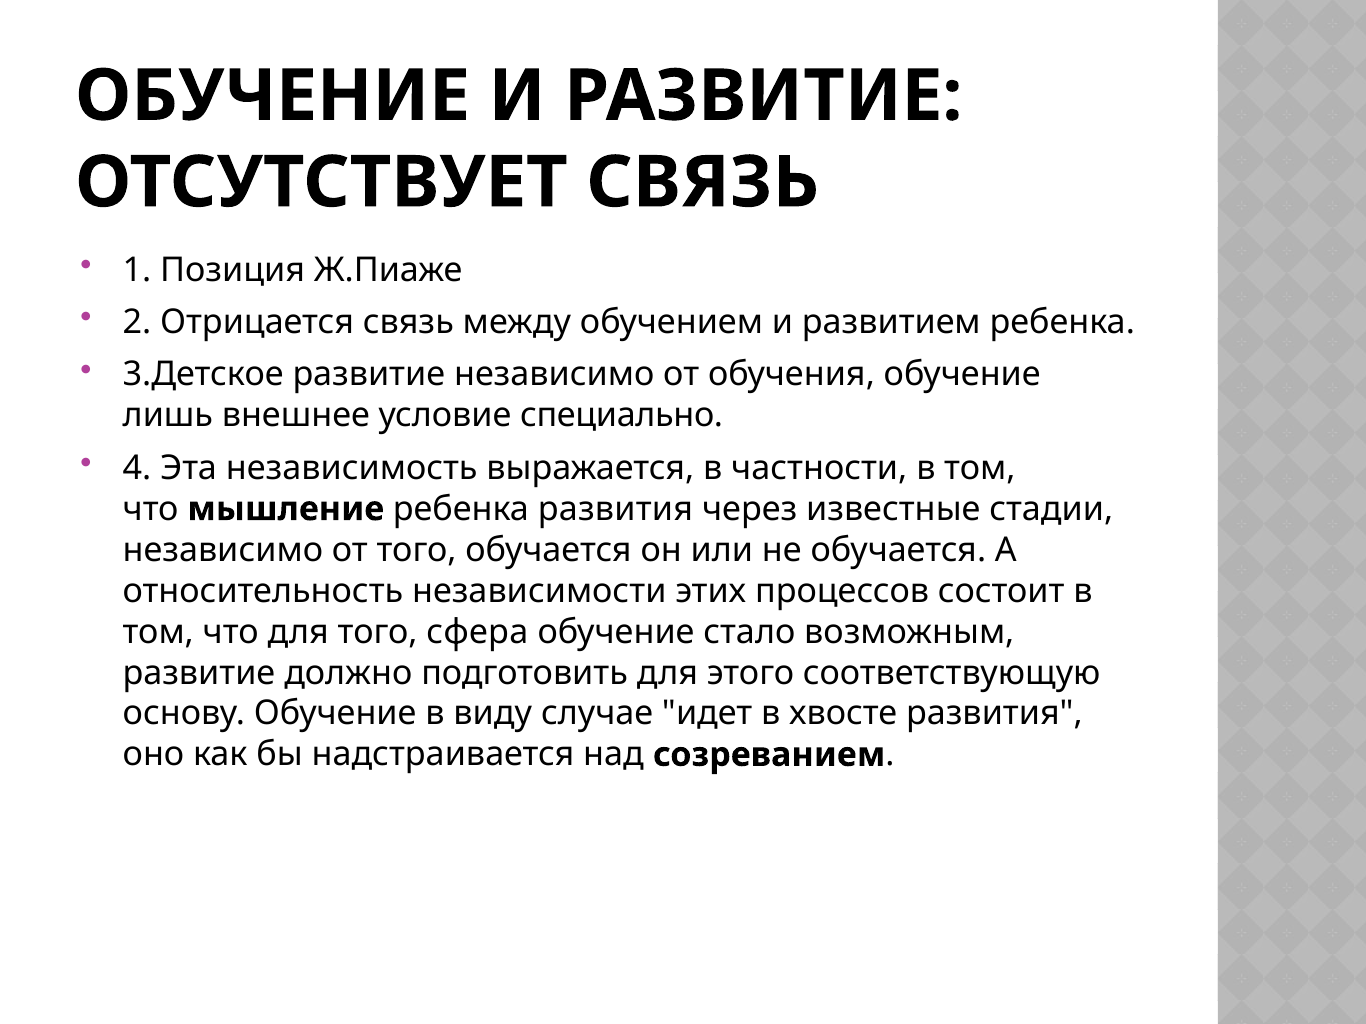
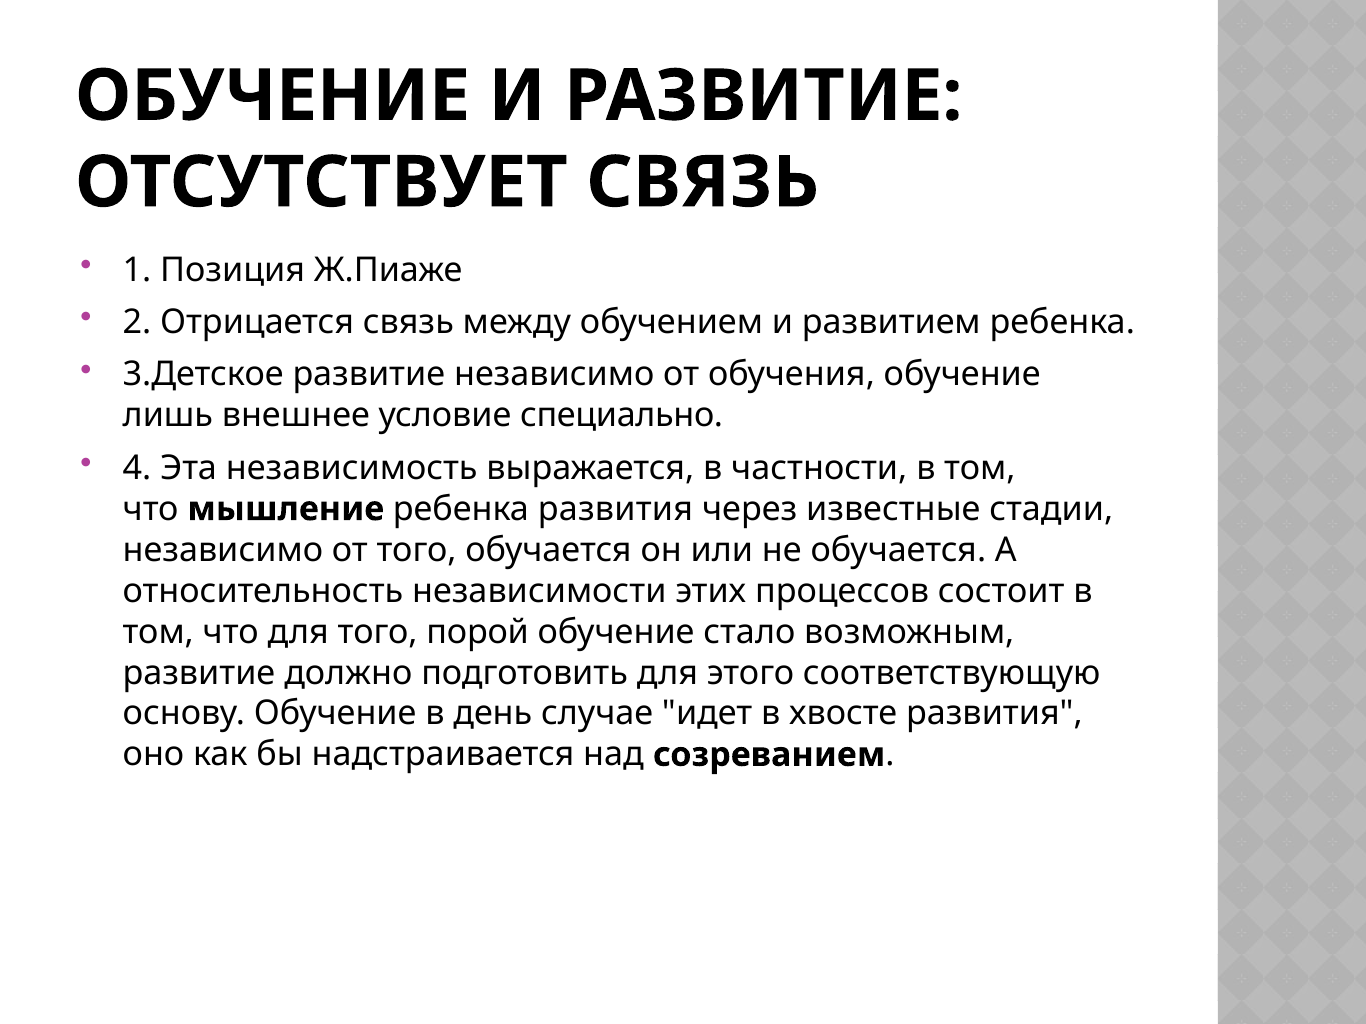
сфера: сфера -> порой (478, 632)
виду: виду -> день (493, 714)
